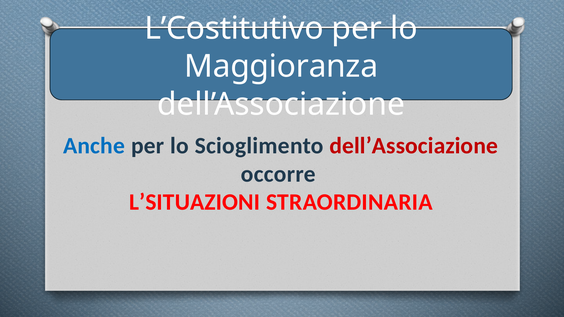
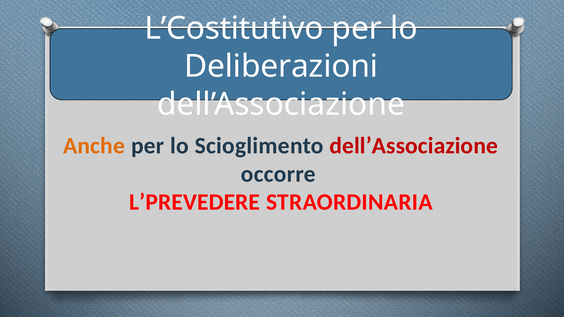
Maggioranza: Maggioranza -> Deliberazioni (281, 66)
Anche colour: blue -> orange (94, 146)
L’SITUAZIONI: L’SITUAZIONI -> L’PREVEDERE (195, 202)
